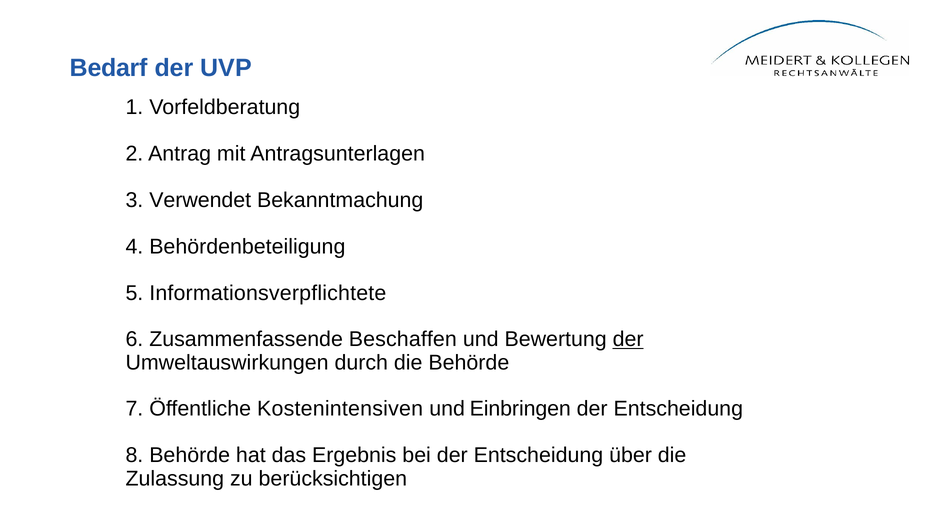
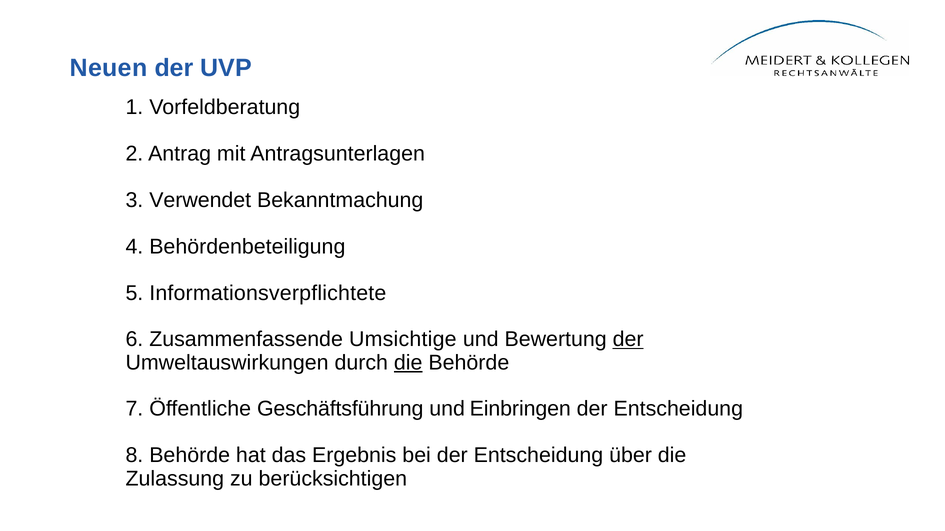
Bedarf: Bedarf -> Neuen (109, 68)
Beschaffen: Beschaffen -> Umsichtige (403, 340)
die underline: none -> present (408, 363)
Kostenintensiven: Kostenintensiven -> Geschäftsführung (340, 409)
